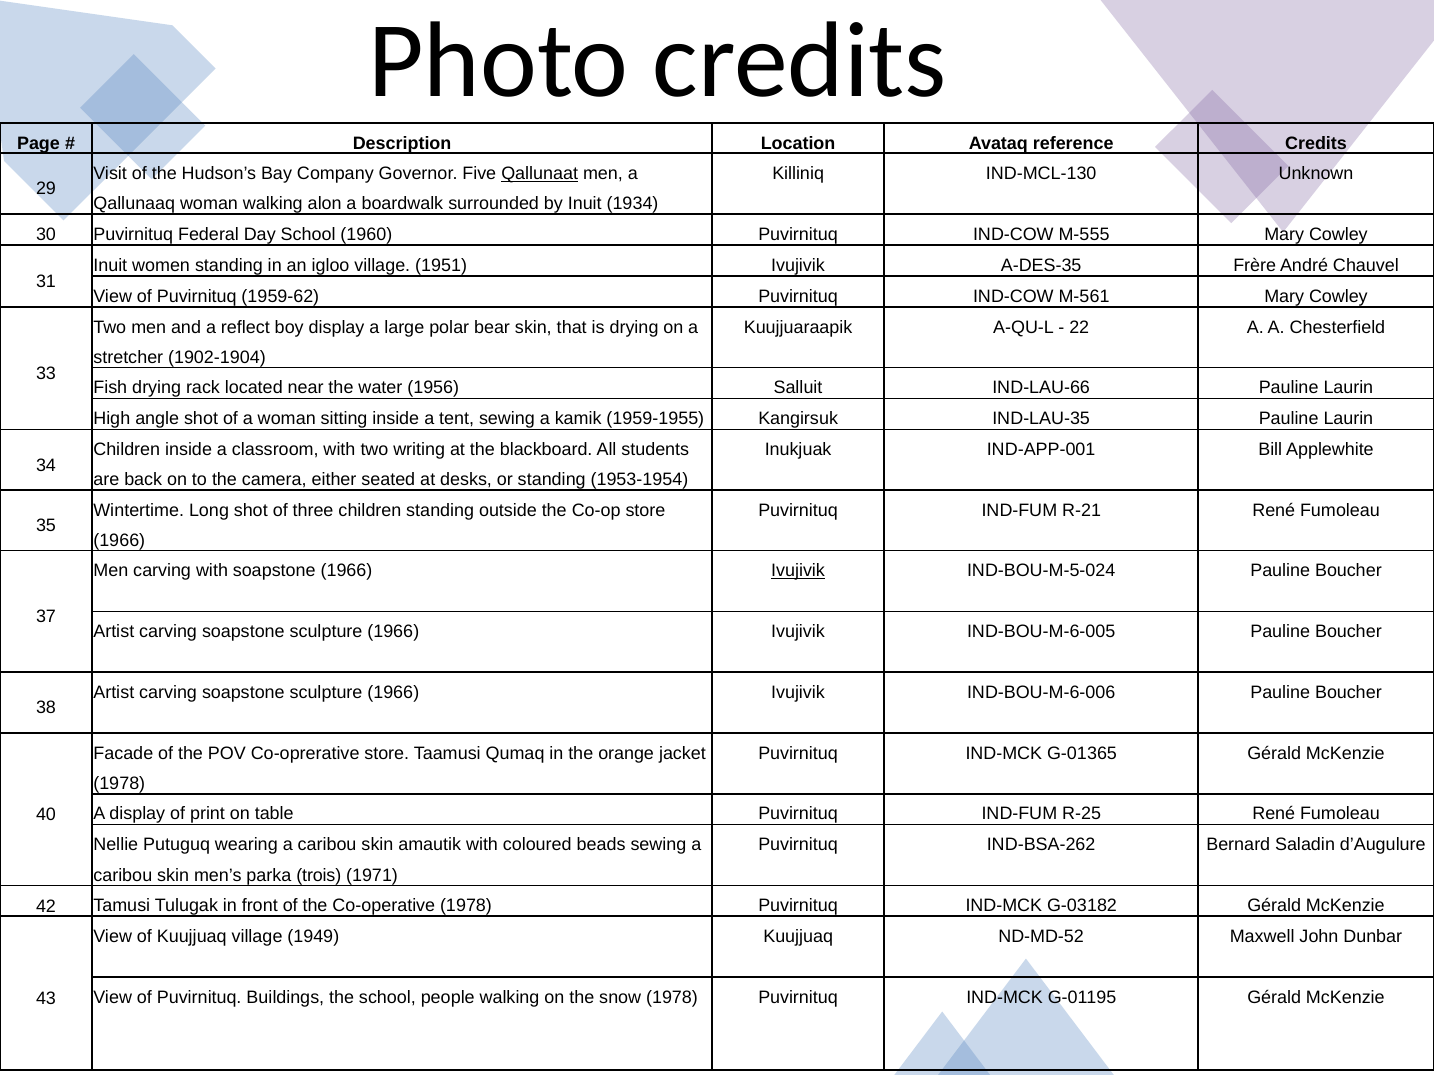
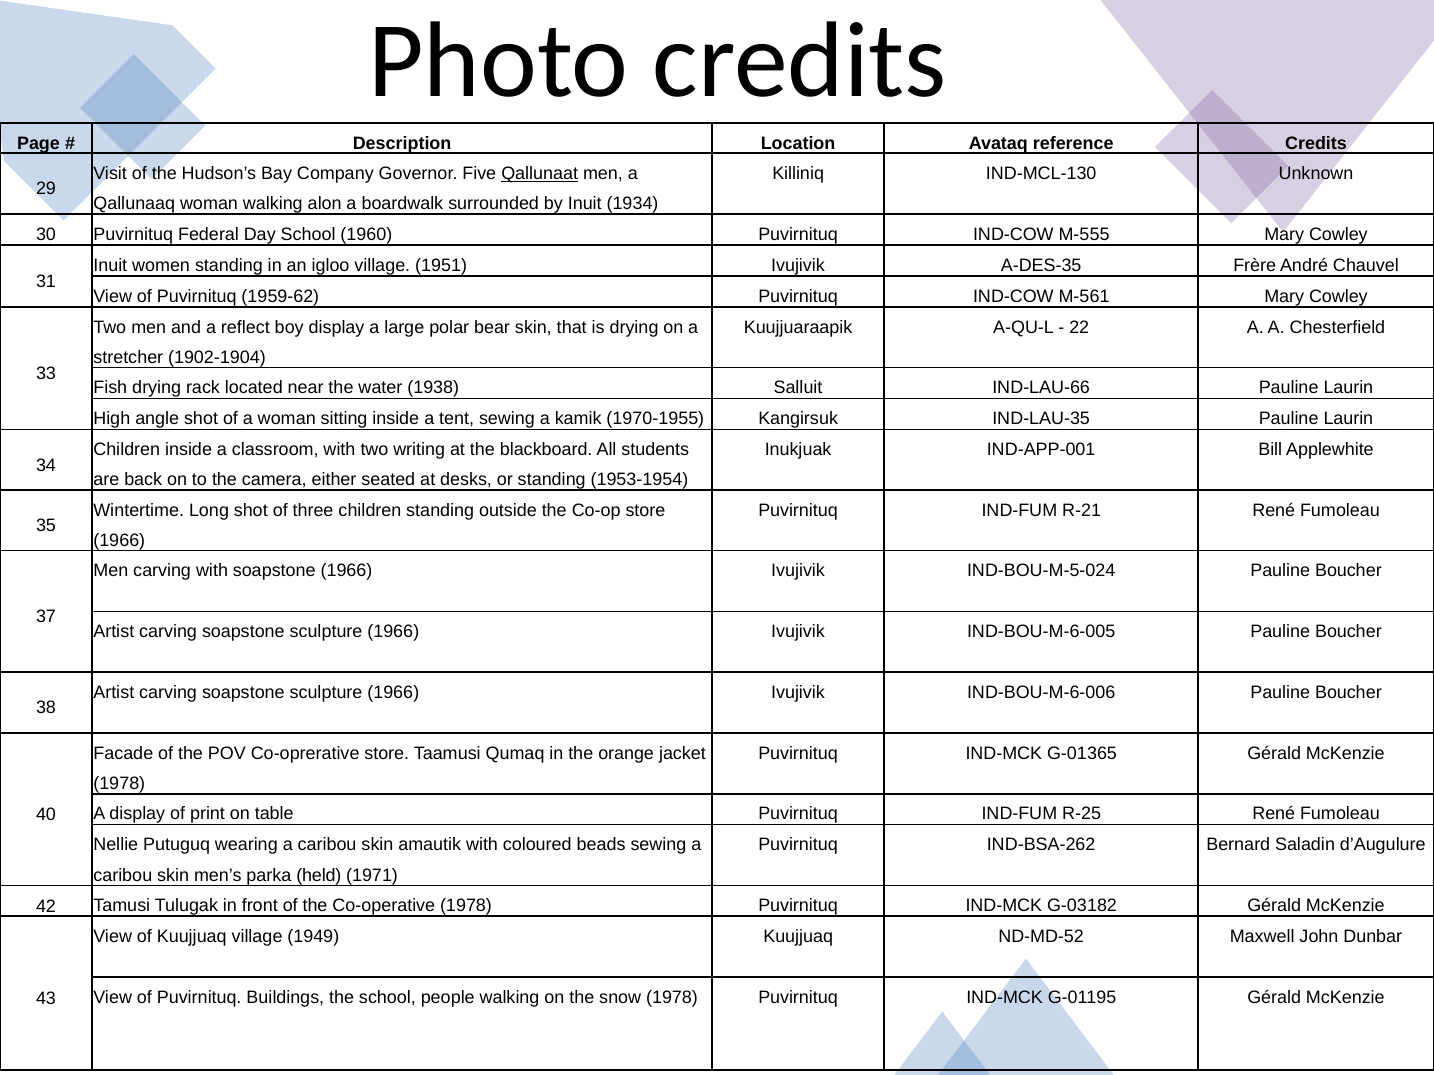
1956: 1956 -> 1938 (433, 388)
1959-1955: 1959-1955 -> 1970-1955 (655, 419)
Ivujivik underline: present -> none (798, 571)
trois: trois -> held (319, 876)
